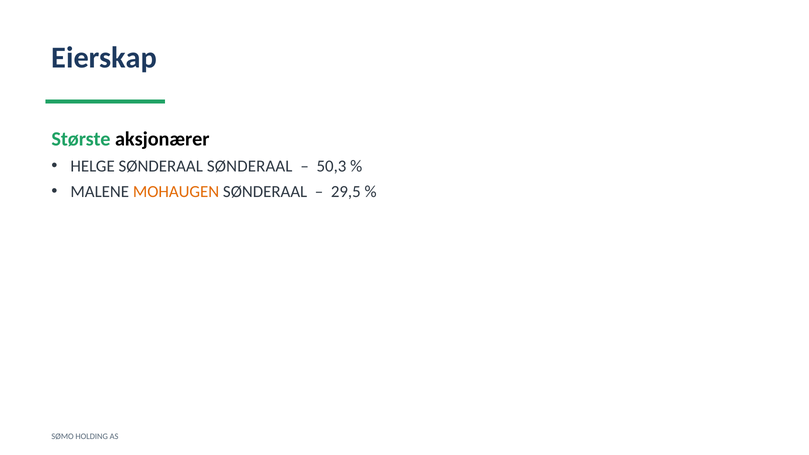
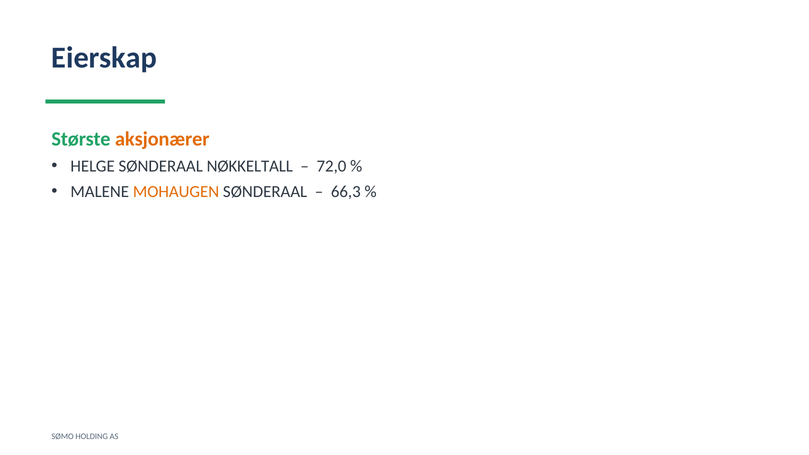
aksjonærer colour: black -> orange (162, 139)
SØNDERAAL SØNDERAAL: SØNDERAAL -> NØKKELTALL (250, 166)
50,3: 50,3 -> 72,0 (331, 166)
29,5: 29,5 -> 66,3 (346, 192)
